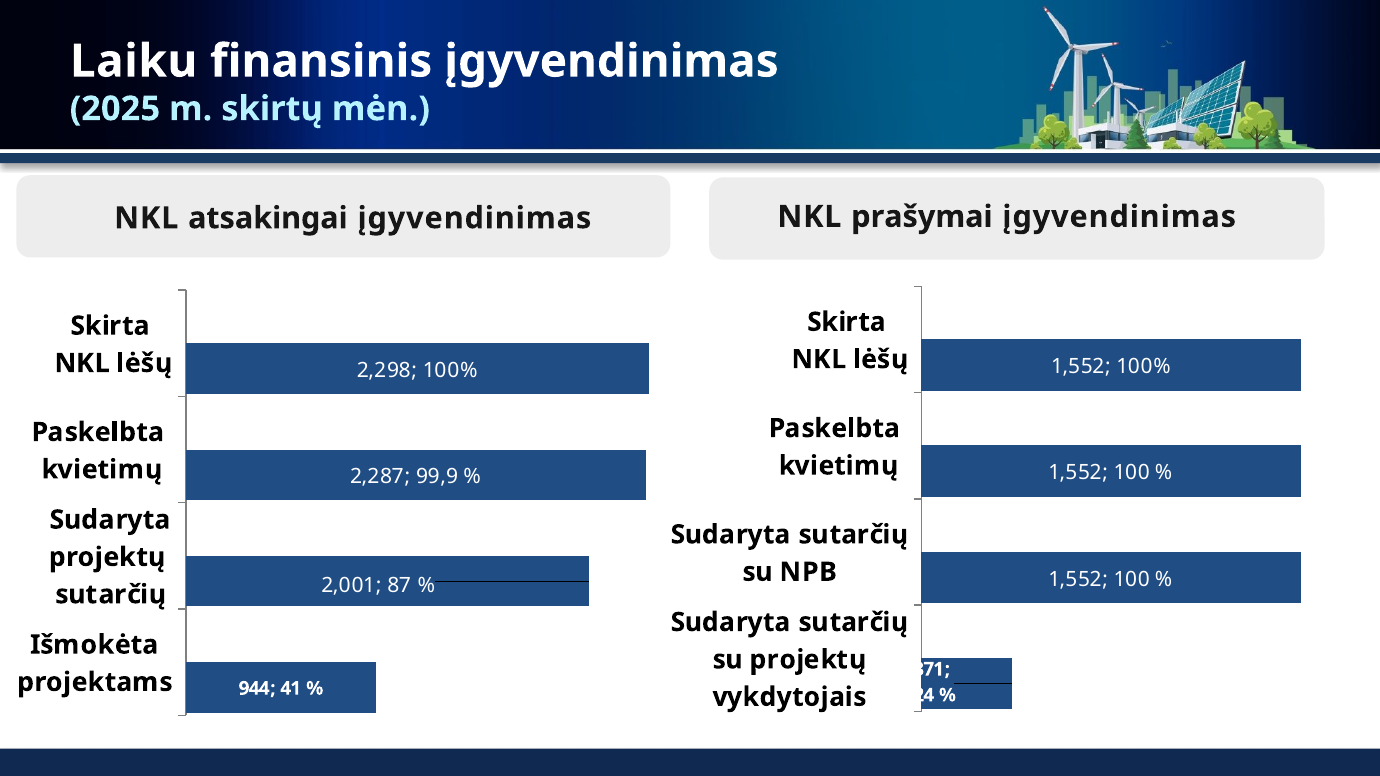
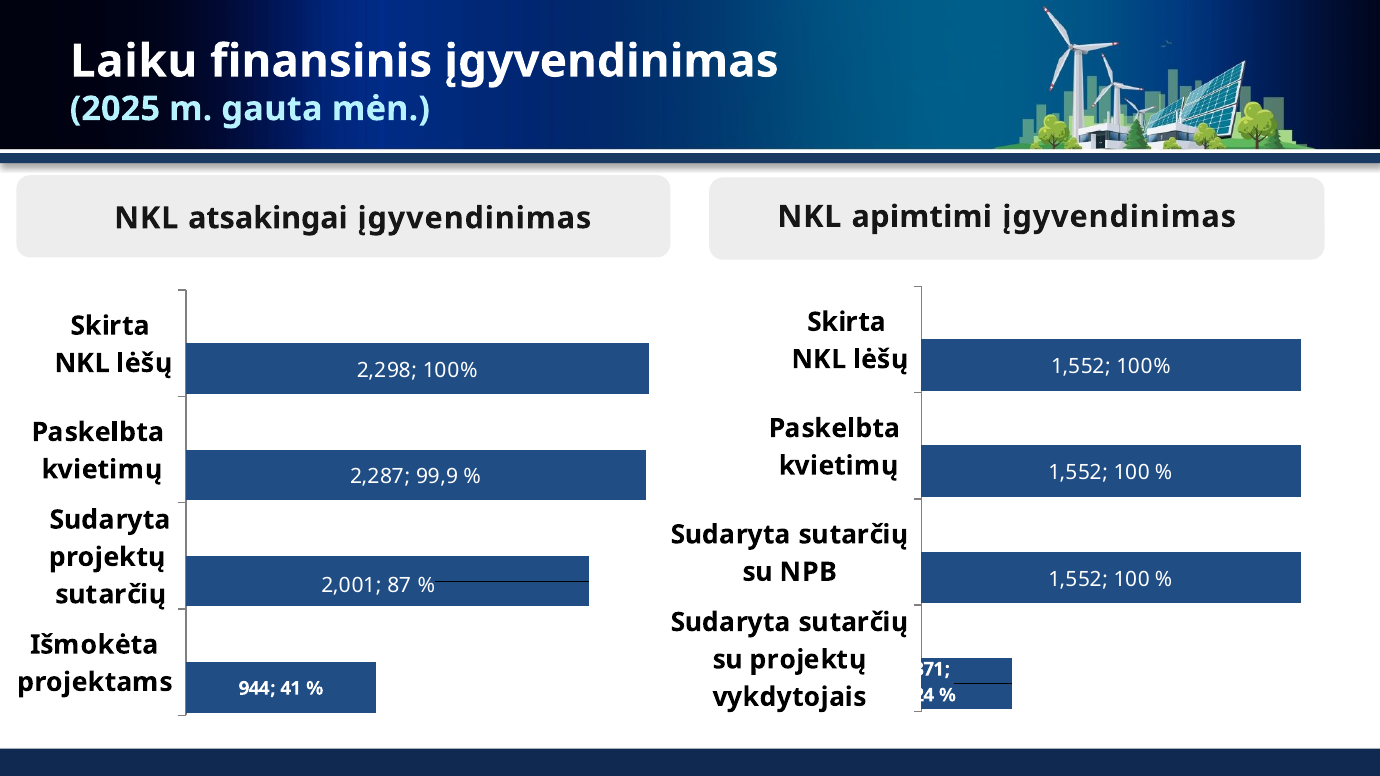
skirtų: skirtų -> gauta (272, 109)
prašymai: prašymai -> apimtimi (922, 217)
